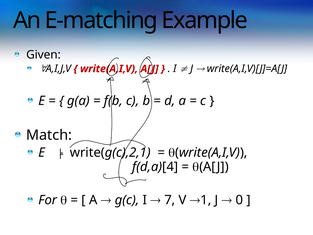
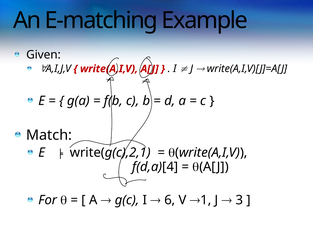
7: 7 -> 6 (170, 200)
0: 0 -> 3 (239, 200)
